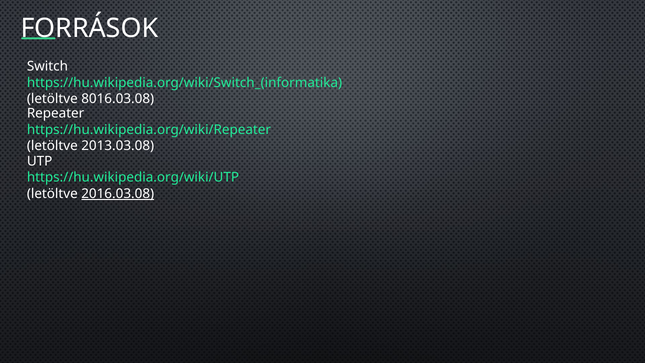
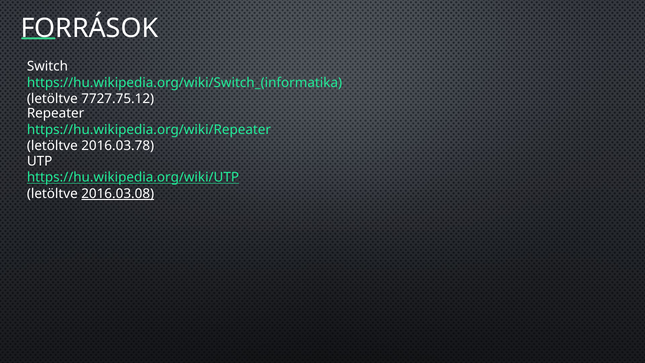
8016.03.08: 8016.03.08 -> 7727.75.12 (118, 99)
2013.03.08: 2013.03.08 -> 2016.03.78 (118, 146)
https://hu.wikipedia.org/wiki/UTP underline: none -> present (133, 177)
